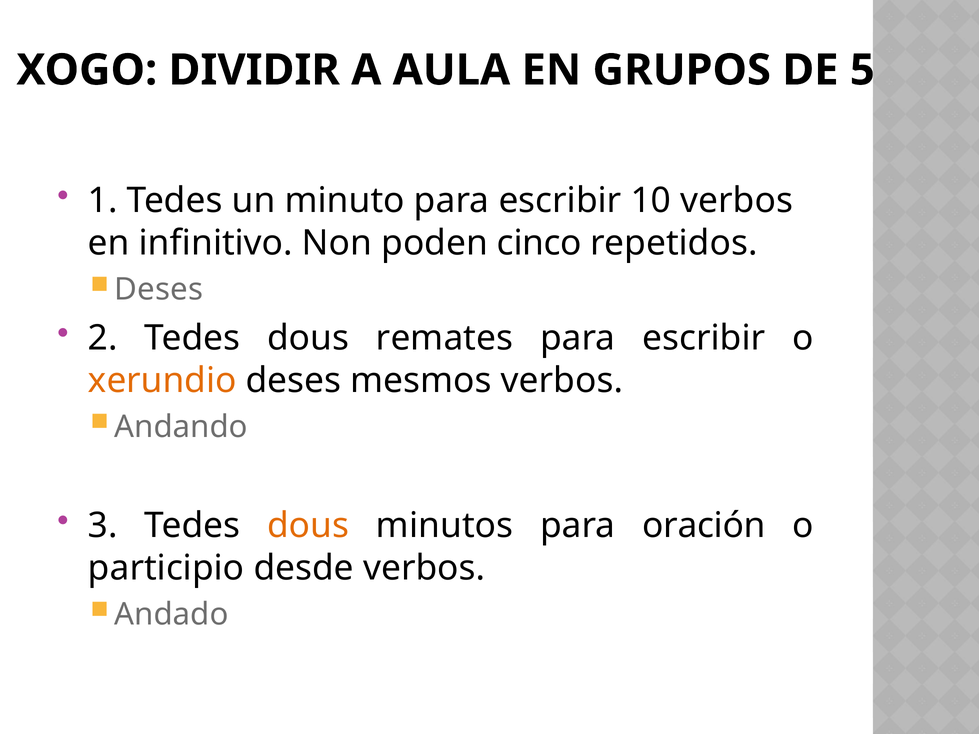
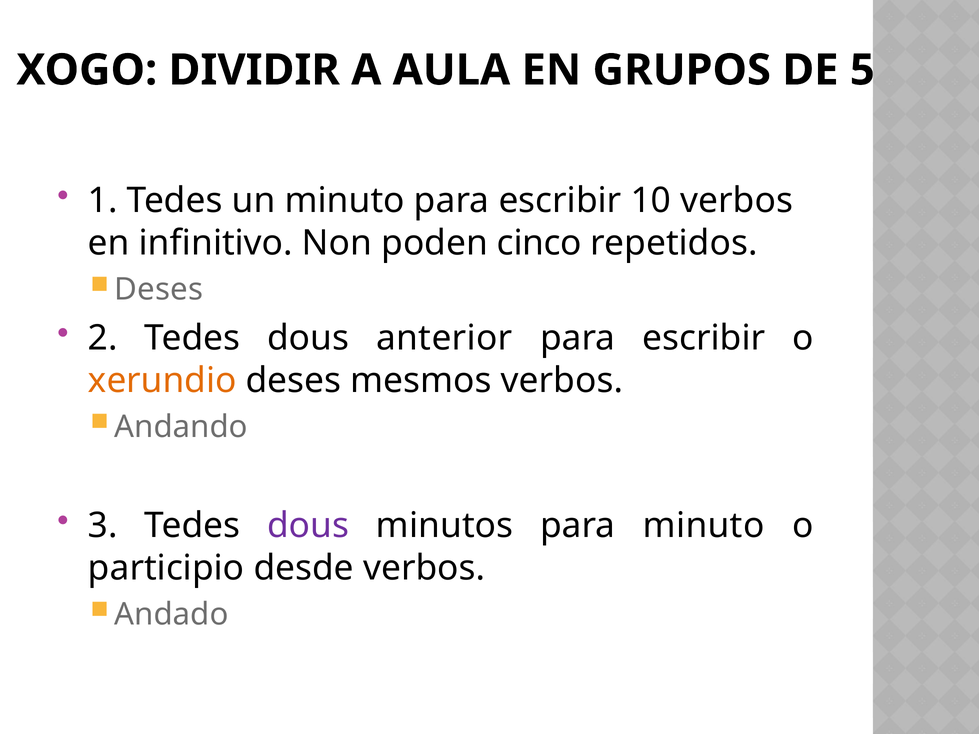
remates: remates -> anterior (444, 338)
dous colour: orange -> purple (308, 526)
para oración: oración -> minuto (704, 526)
